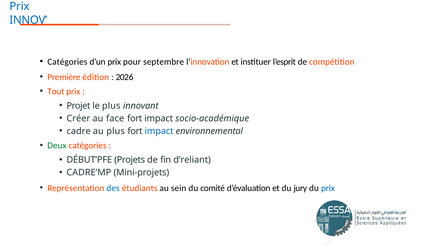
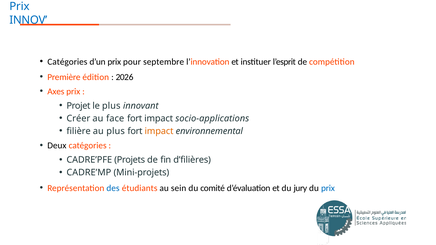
Tout: Tout -> Axes (56, 92)
socio-académique: socio-académique -> socio-applications (212, 119)
cadre: cadre -> filière (79, 131)
impact colour: blue -> orange (159, 131)
Deux colour: green -> black (57, 146)
DÉBUT’PFE: DÉBUT’PFE -> CADRE’PFE (89, 160)
d’reliant: d’reliant -> d’filières (192, 160)
